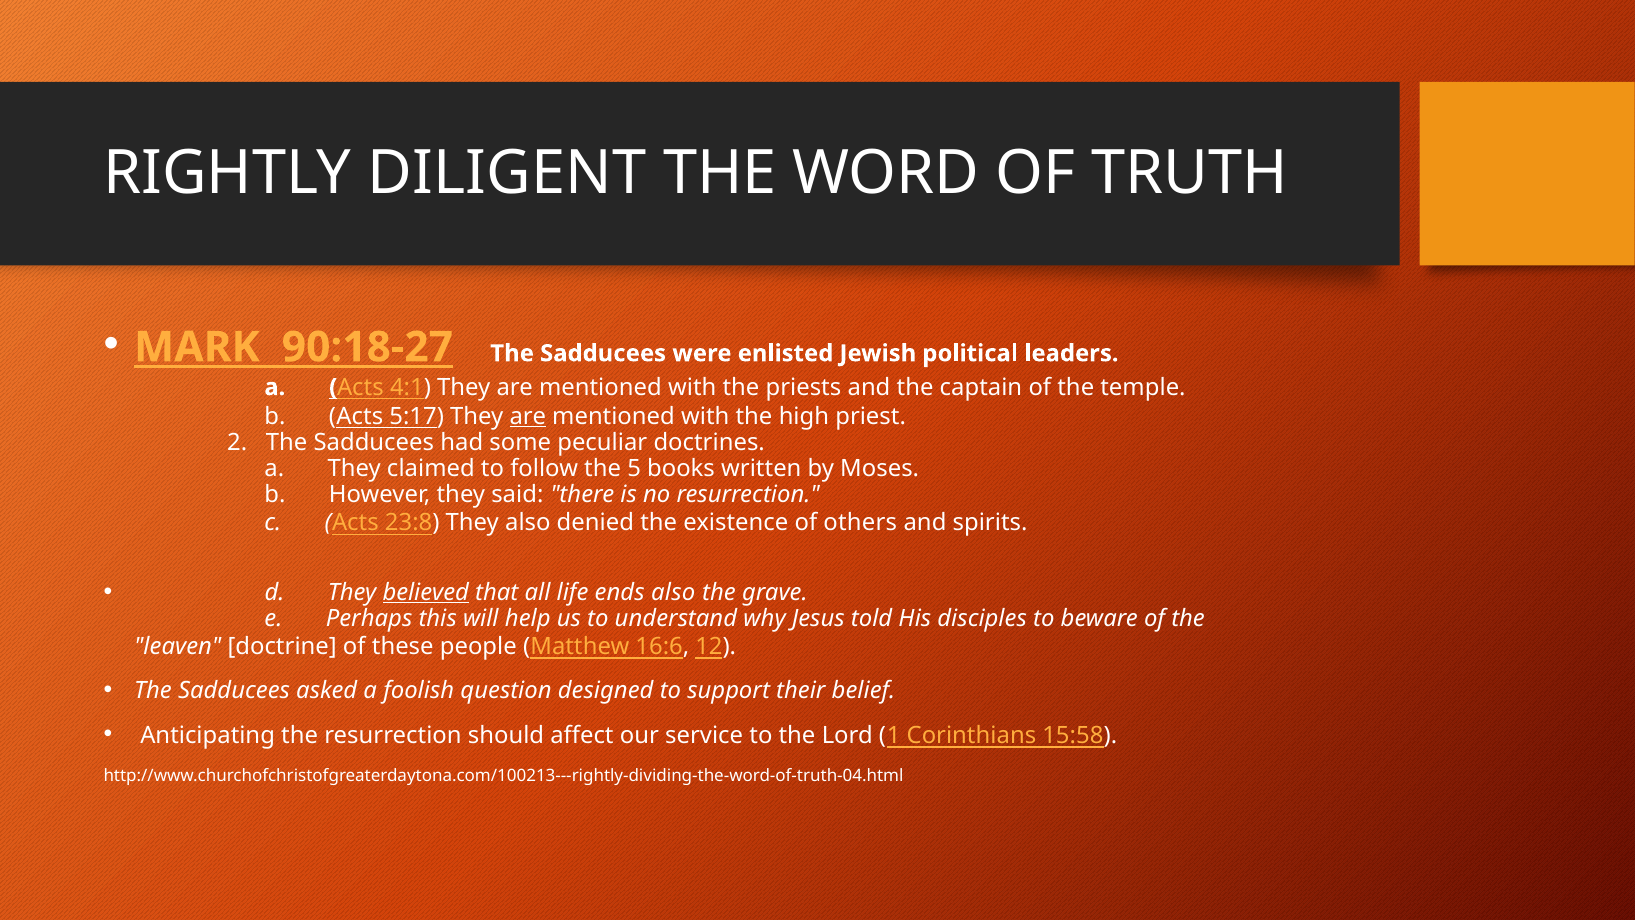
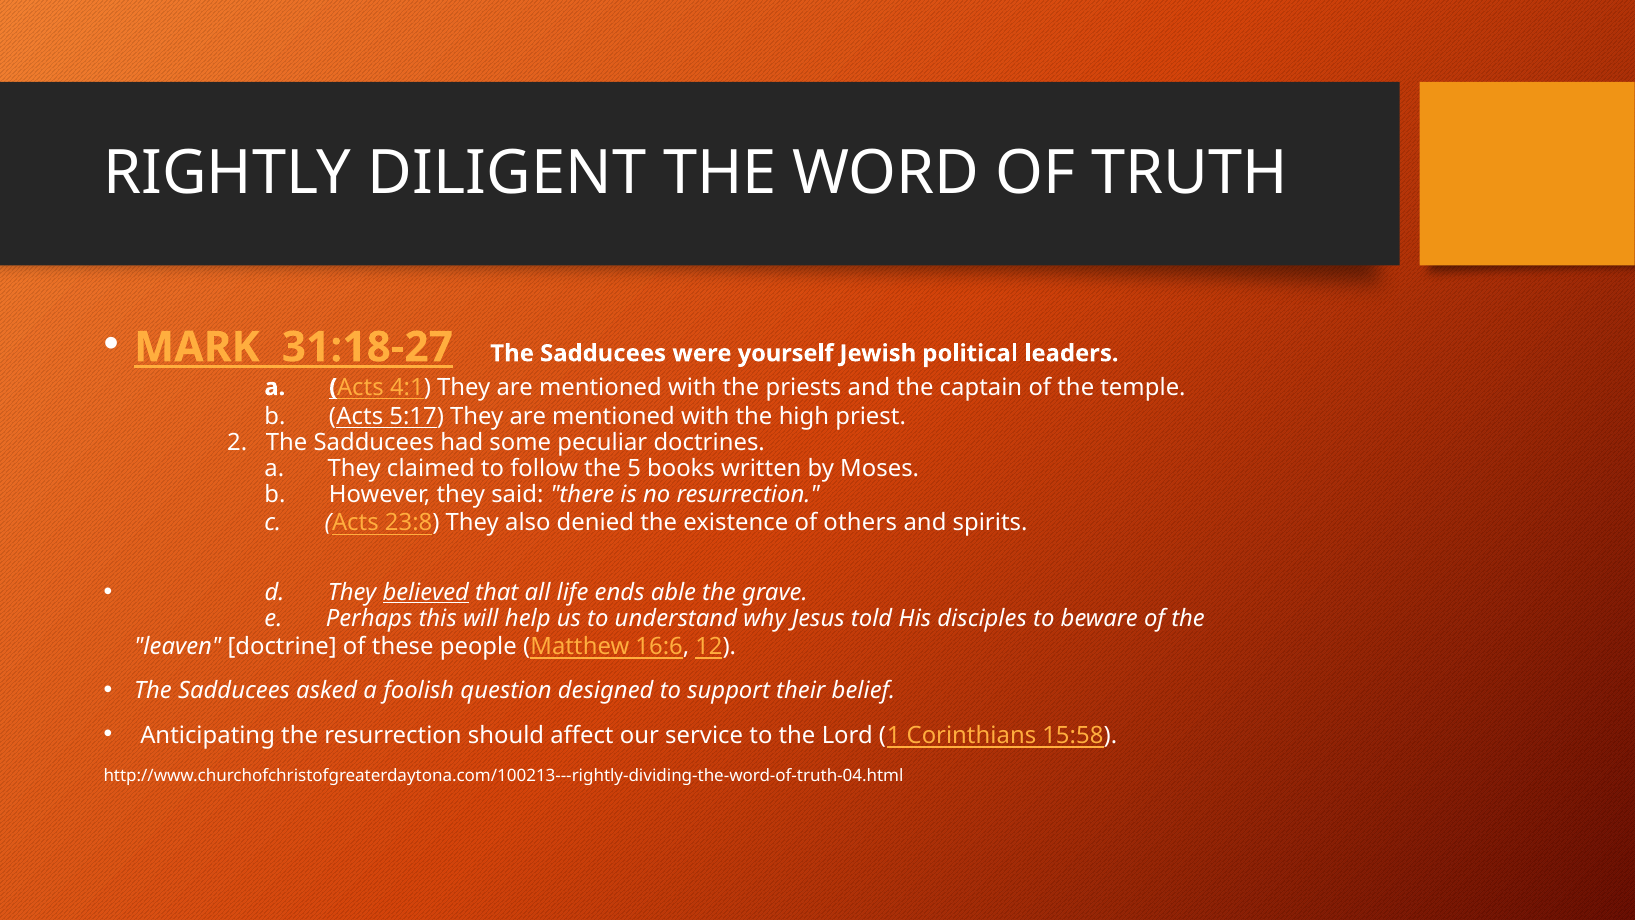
90:18-27: 90:18-27 -> 31:18-27 (367, 347)
enlisted: enlisted -> yourself (786, 353)
are underline: present -> none (528, 416)
ends also: also -> able (673, 592)
